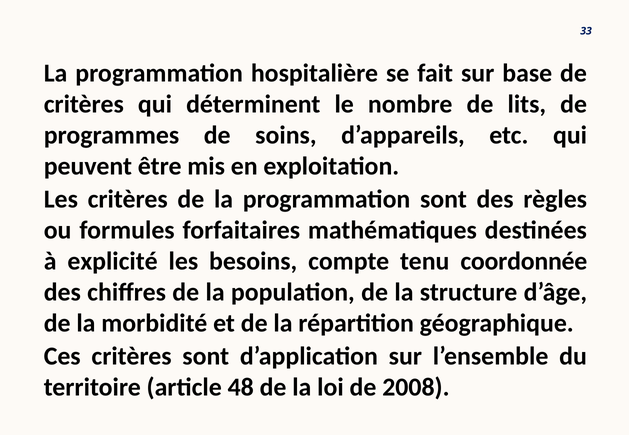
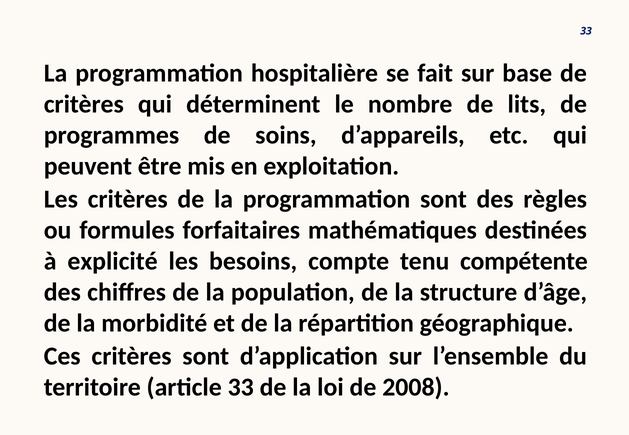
coordonnée: coordonnée -> compétente (524, 262)
article 48: 48 -> 33 (241, 388)
